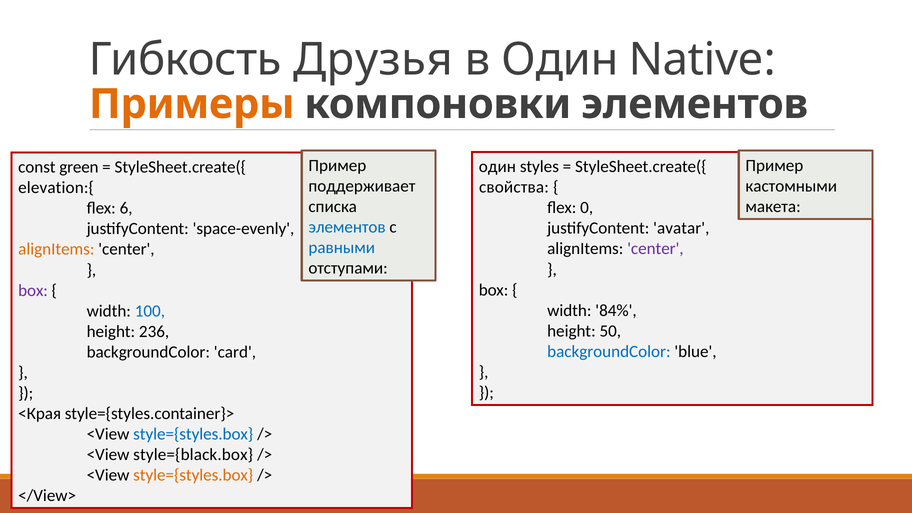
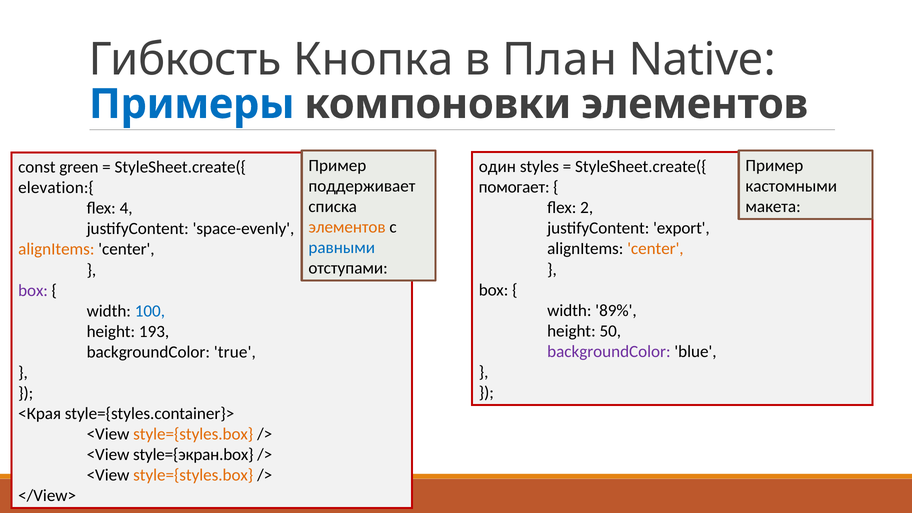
Друзья: Друзья -> Кнопка (373, 59)
в Один: Один -> План (560, 59)
Примеры colour: orange -> blue (192, 104)
свойства: свойства -> помогает (514, 187)
0: 0 -> 2 (587, 208)
6: 6 -> 4 (126, 208)
элементов colour: blue -> orange (347, 227)
avatar: avatar -> export (681, 228)
center colour: purple -> orange (655, 249)
84%: 84% -> 89% (616, 310)
236: 236 -> 193 (154, 331)
backgroundColor colour: blue -> purple (609, 351)
card: card -> true (235, 352)
style={styles.box colour: blue -> orange (193, 434)
style={black.box: style={black.box -> style={экран.box (193, 455)
